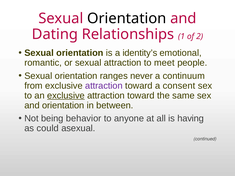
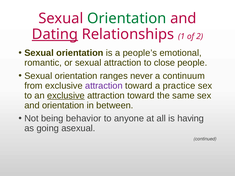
Orientation colour: black -> green (127, 18)
Dating underline: none -> present (55, 34)
identity’s: identity’s -> people’s (140, 53)
meet: meet -> close (164, 63)
consent: consent -> practice (179, 86)
could: could -> going (48, 128)
